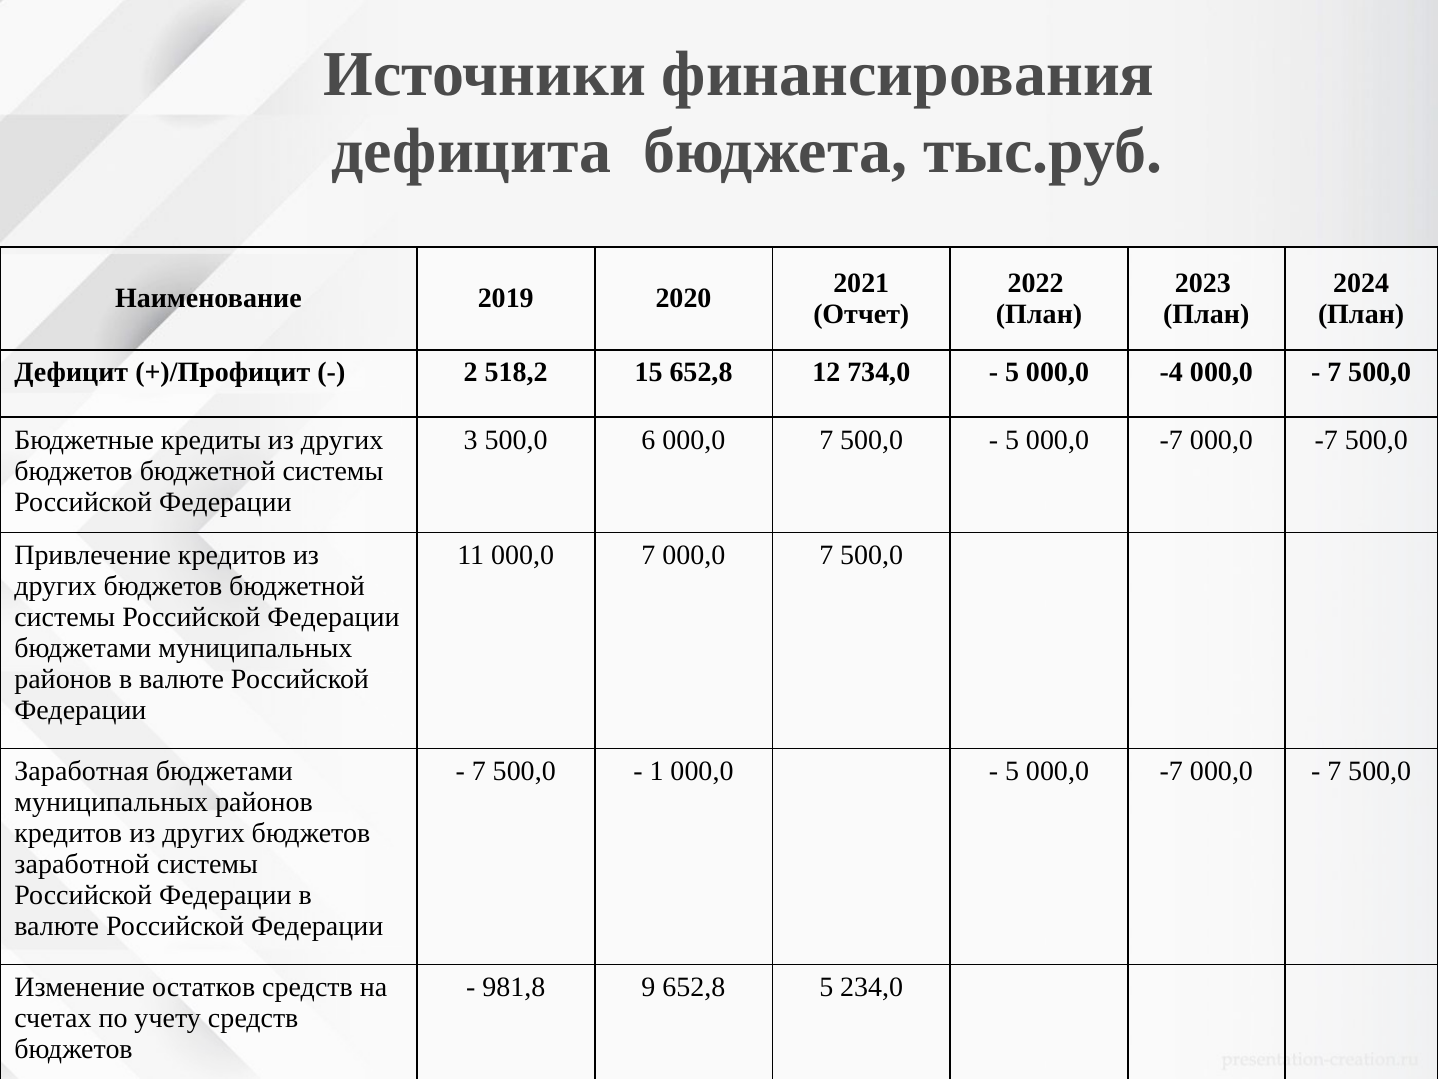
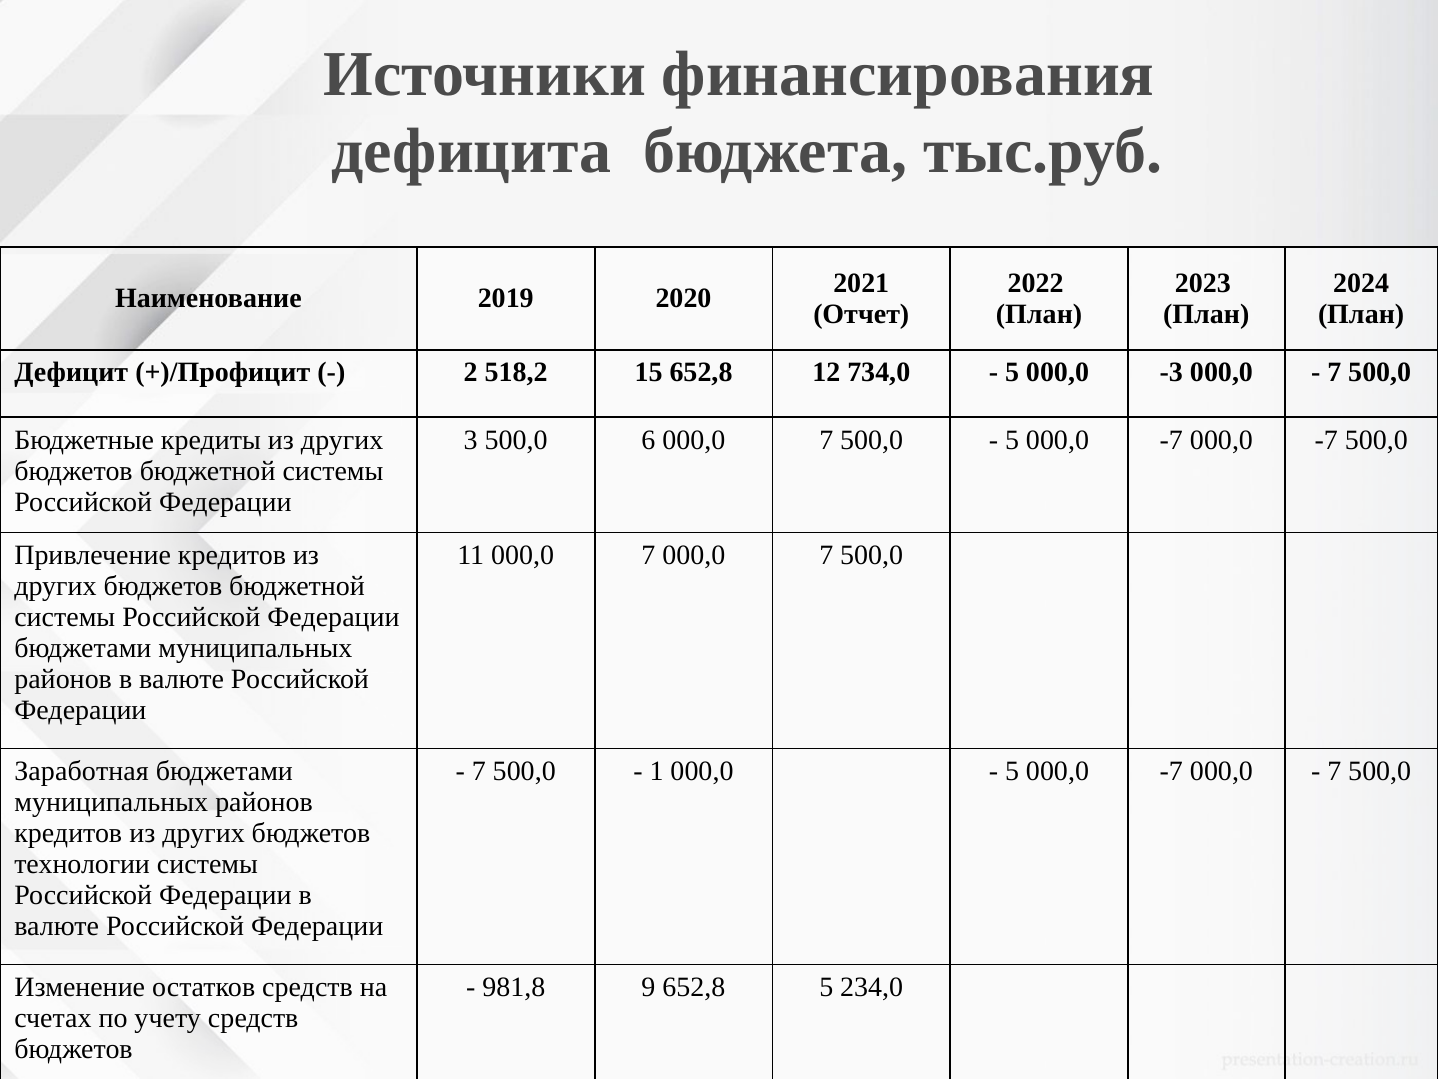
-4: -4 -> -3 (1171, 372)
заработной: заработной -> технологии (82, 864)
